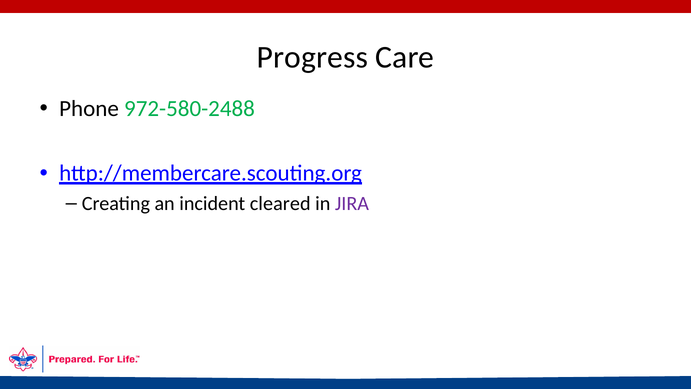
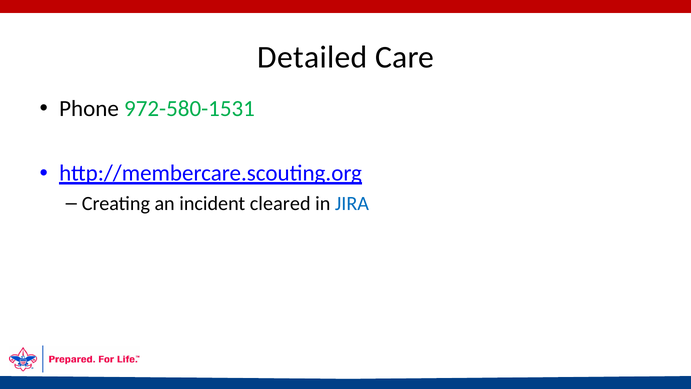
Progress: Progress -> Detailed (312, 57)
972-580-2488: 972-580-2488 -> 972-580-1531 (190, 109)
JIRA colour: purple -> blue (352, 204)
